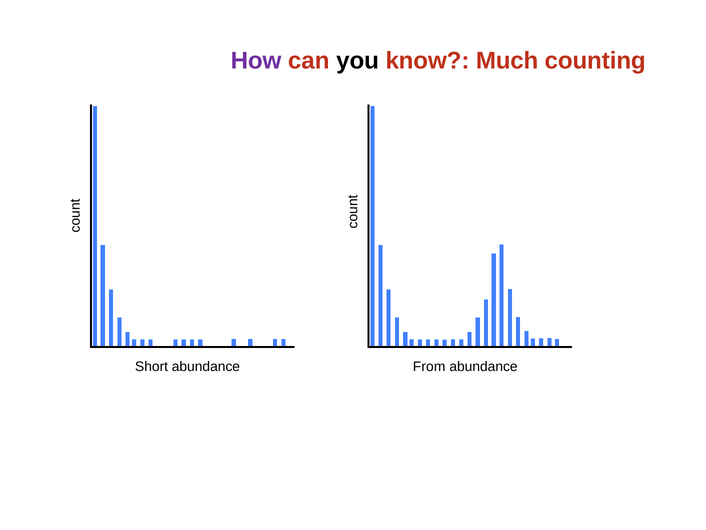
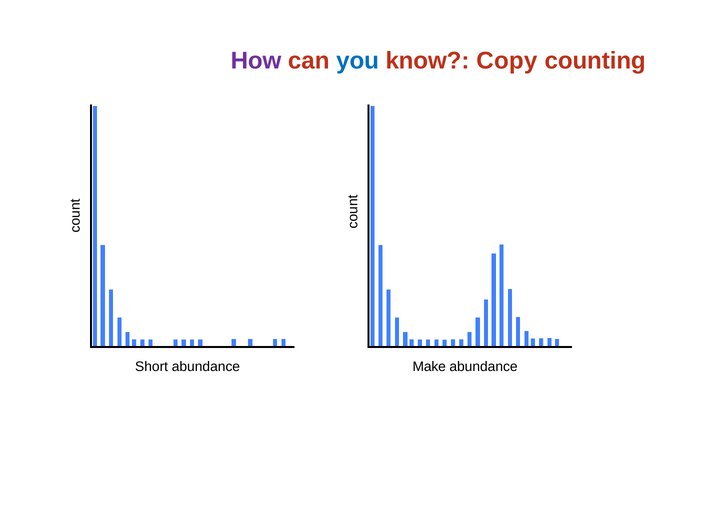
you colour: black -> blue (358, 60)
Much: Much -> Copy (507, 60)
From: From -> Make (429, 366)
